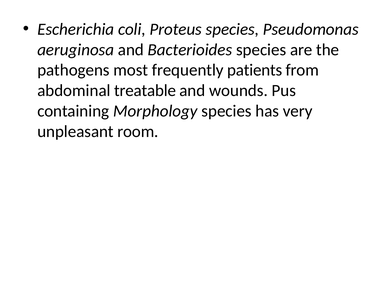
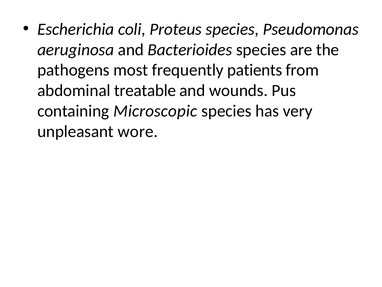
Morphology: Morphology -> Microscopic (155, 111)
room: room -> wore (138, 131)
